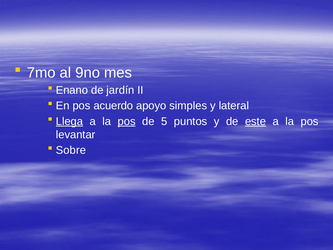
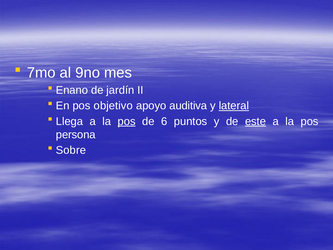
acuerdo: acuerdo -> objetivo (113, 106)
simples: simples -> auditiva (188, 106)
lateral underline: none -> present (234, 106)
Llega underline: present -> none (70, 121)
5: 5 -> 6 (164, 121)
levantar: levantar -> persona (76, 135)
